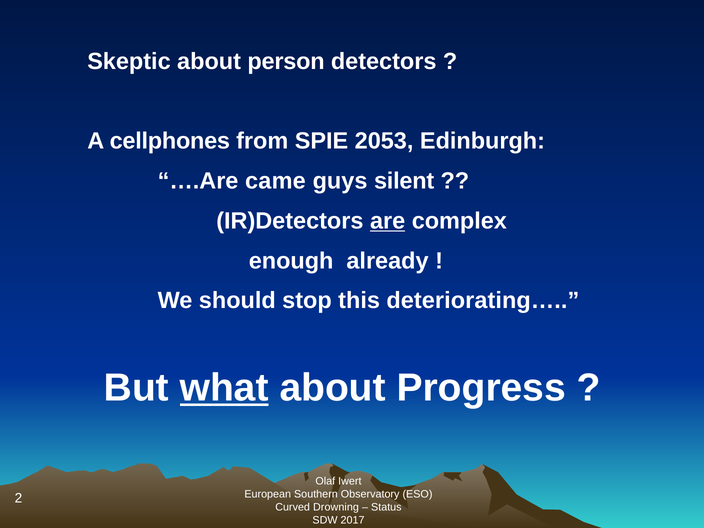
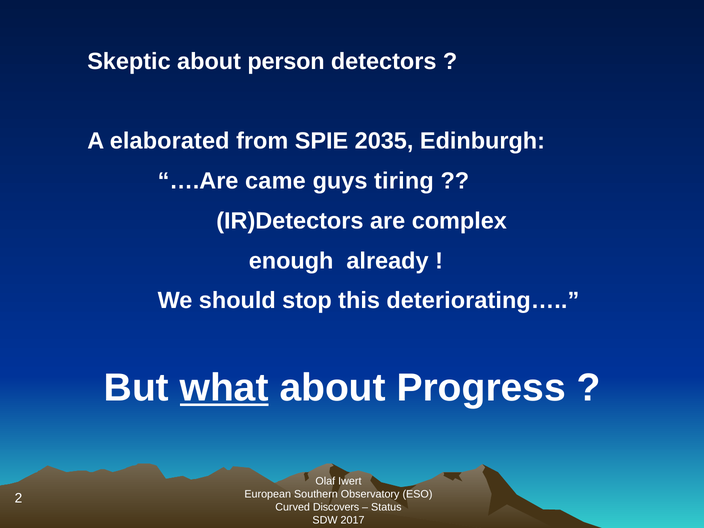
cellphones: cellphones -> elaborated (170, 141)
2053: 2053 -> 2035 (384, 141)
silent: silent -> tiring (404, 181)
are underline: present -> none (388, 221)
Drowning: Drowning -> Discovers (336, 507)
